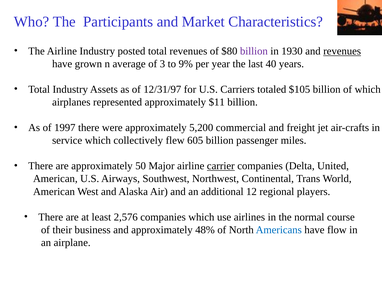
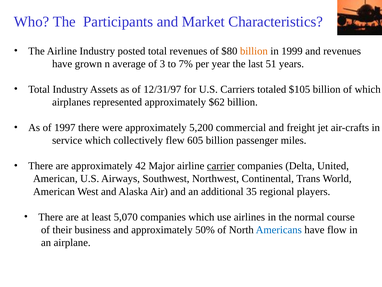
billion colour: purple -> orange (254, 51)
1930: 1930 -> 1999 (292, 51)
revenues underline: present -> none (342, 51)
9%: 9% -> 7% (186, 64)
40: 40 -> 51 (271, 64)
$11: $11 -> $62 (217, 102)
50: 50 -> 42 (141, 166)
12: 12 -> 35 (251, 191)
2,576: 2,576 -> 5,070 (126, 217)
48%: 48% -> 50% (205, 229)
